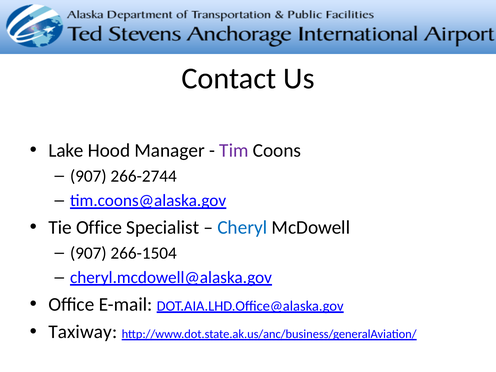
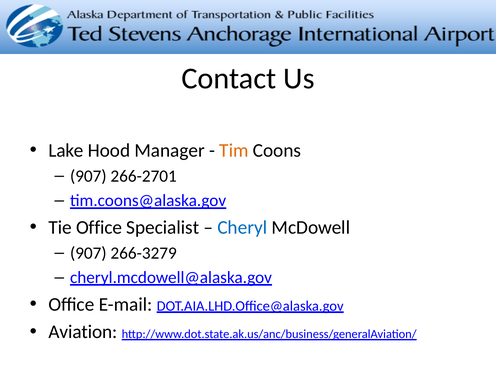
Tim colour: purple -> orange (234, 150)
266-2744: 266-2744 -> 266-2701 (144, 176)
266-1504: 266-1504 -> 266-3279 (144, 253)
Taxiway: Taxiway -> Aviation (83, 332)
